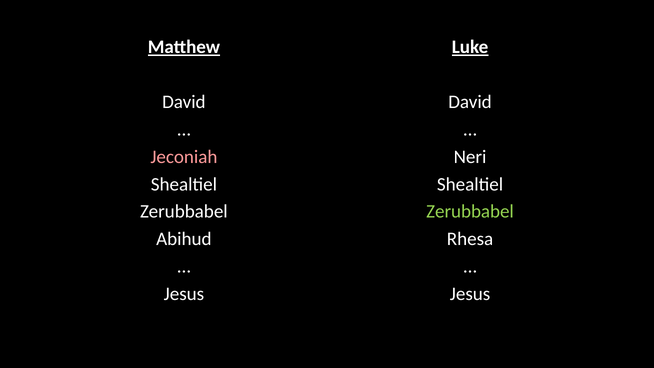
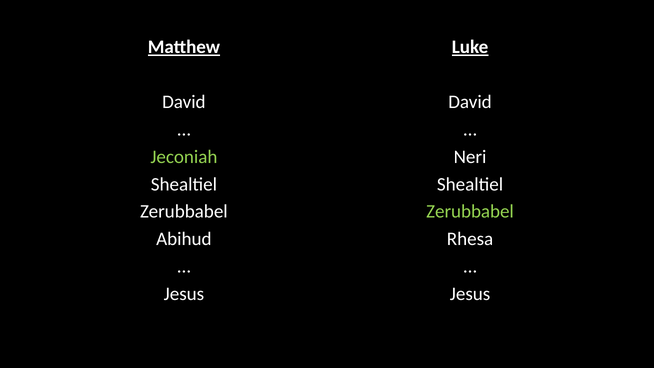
Jeconiah colour: pink -> light green (184, 157)
